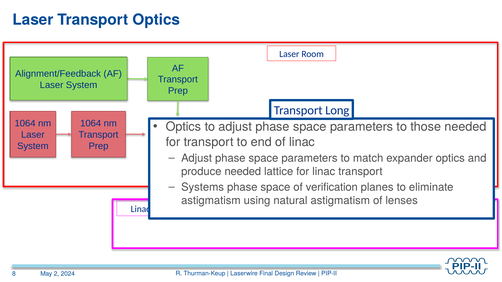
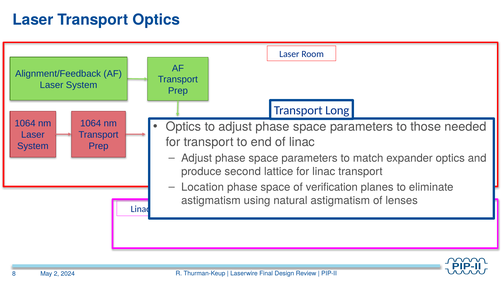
produce needed: needed -> second (243, 172)
Systems: Systems -> Location (203, 187)
